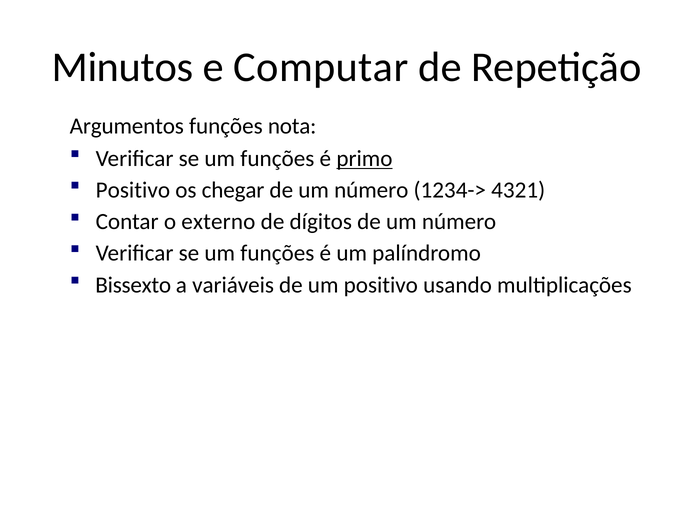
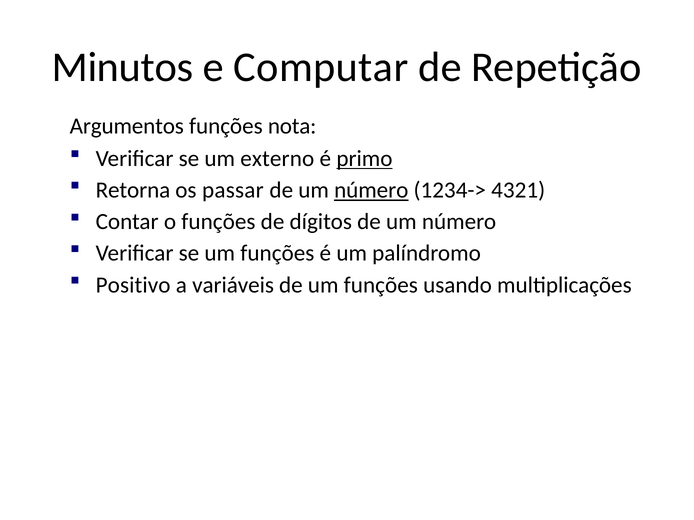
funções: funções -> externo (277, 159)
Positivo: Positivo -> Retorna (133, 190)
chegar: chegar -> passar (233, 190)
número underline: none -> present (371, 190)
o externo: externo -> funções (218, 222)
Bissexto: Bissexto -> Positivo (133, 285)
de um positivo: positivo -> funções (381, 285)
